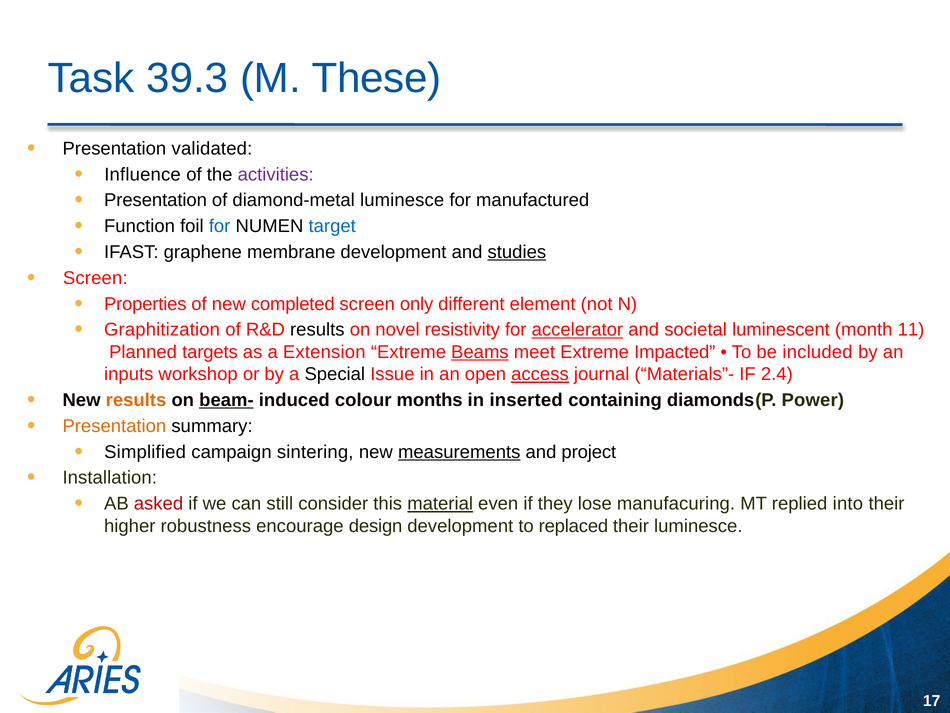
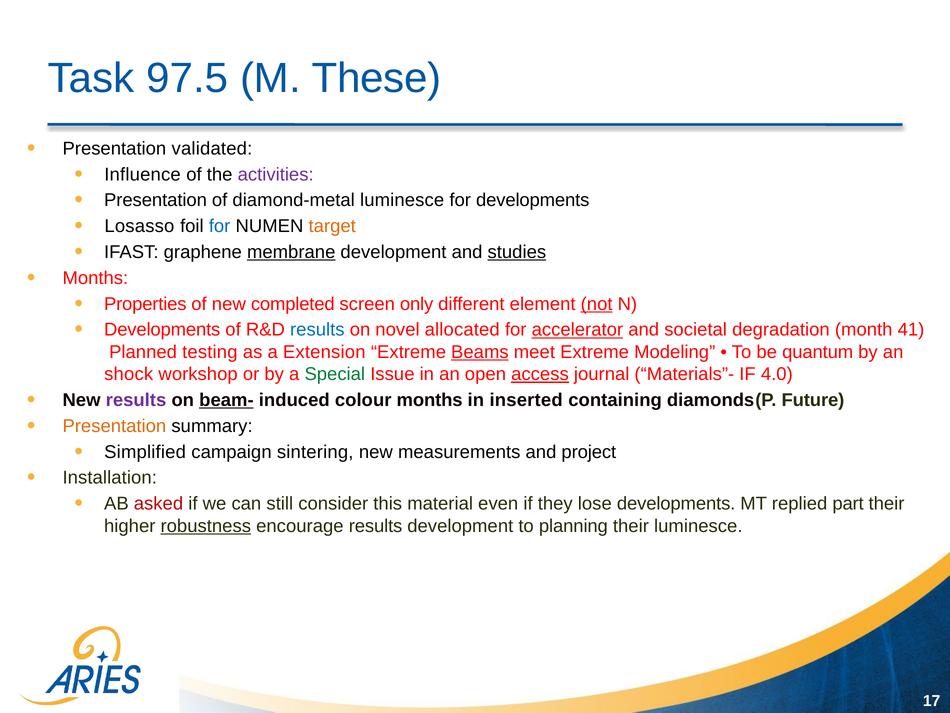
39.3: 39.3 -> 97.5 (187, 78)
for manufactured: manufactured -> developments (533, 200)
Function: Function -> Losasso (139, 226)
target colour: blue -> orange (332, 226)
membrane underline: none -> present (291, 252)
Screen: Screen -> Months (95, 278)
not underline: none -> present (597, 304)
Graphitization: Graphitization -> Developments (162, 330)
results colour: black -> blue (317, 330)
resistivity: resistivity -> allocated (462, 330)
luminescent: luminescent -> degradation (781, 330)
11: 11 -> 41 (911, 330)
targets: targets -> testing (210, 352)
Impacted: Impacted -> Modeling (675, 352)
included: included -> quantum (818, 352)
inputs: inputs -> shock (129, 374)
Special colour: black -> green (335, 374)
2.4: 2.4 -> 4.0 (777, 374)
results colour: orange -> purple (136, 400)
Power: Power -> Future (813, 400)
measurements underline: present -> none (459, 452)
material underline: present -> none (440, 503)
lose manufacuring: manufacuring -> developments (676, 503)
into: into -> part (848, 503)
robustness underline: none -> present (206, 526)
encourage design: design -> results (376, 526)
replaced: replaced -> planning (573, 526)
